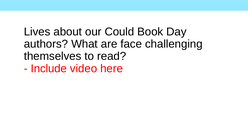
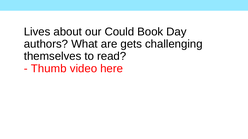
face: face -> gets (131, 44)
Include: Include -> Thumb (49, 69)
